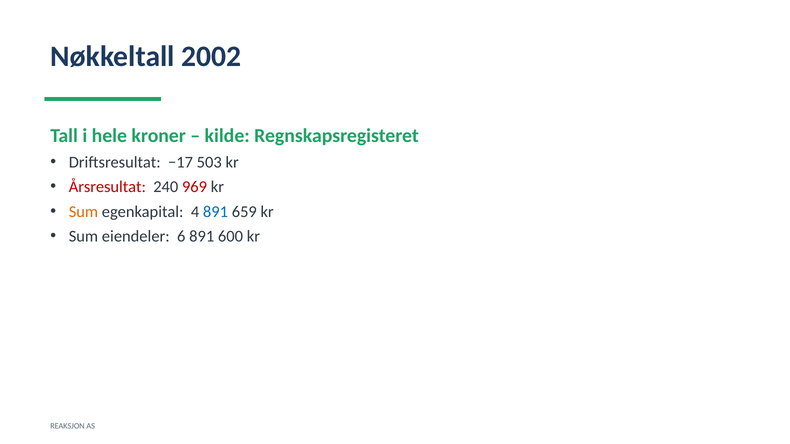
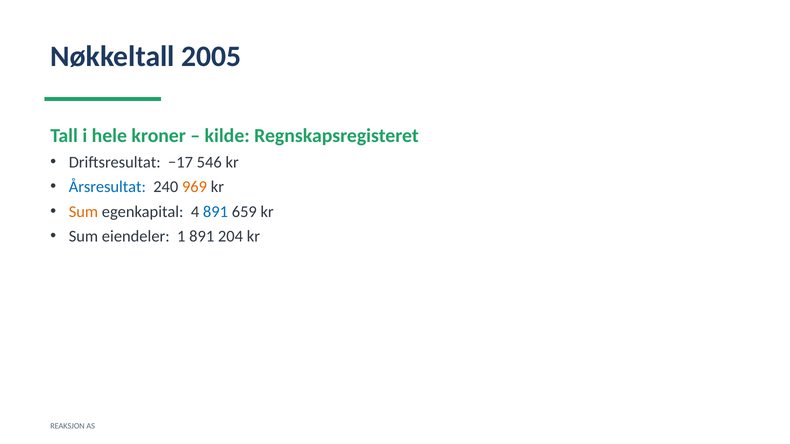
2002: 2002 -> 2005 (211, 56)
503: 503 -> 546 (209, 162)
Årsresultat colour: red -> blue (107, 187)
969 colour: red -> orange (195, 187)
6: 6 -> 1 (181, 237)
600: 600 -> 204 (230, 237)
